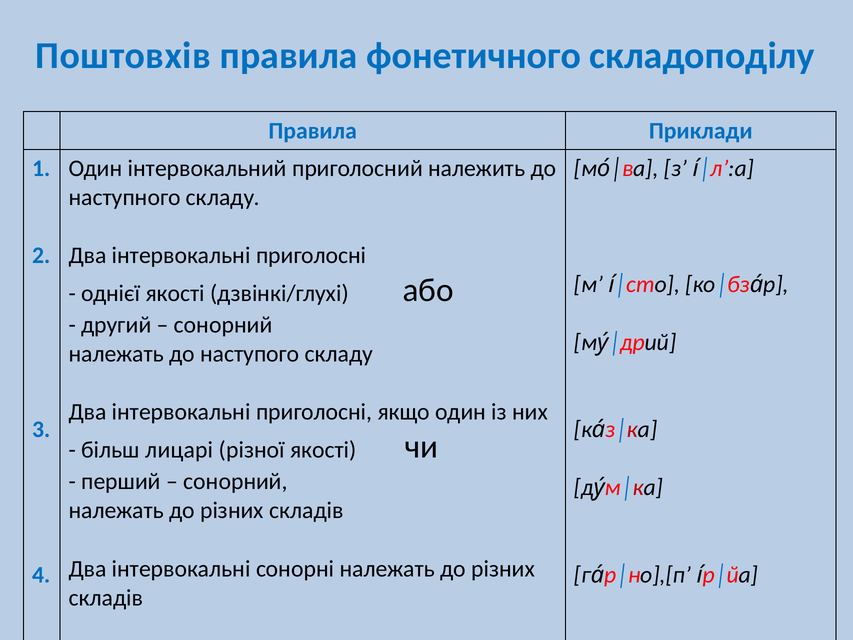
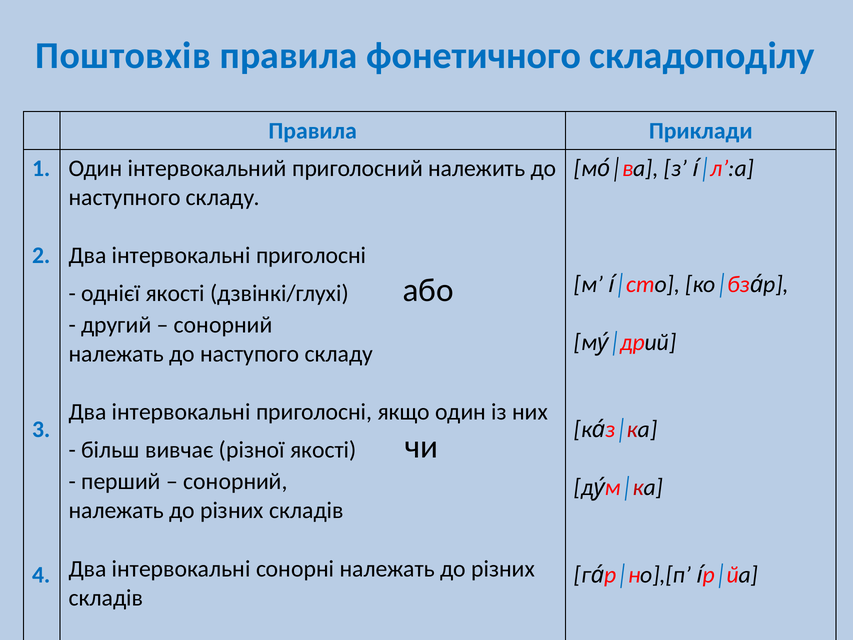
лицарі: лицарі -> вивчає (179, 450)
